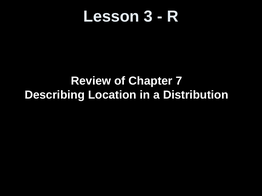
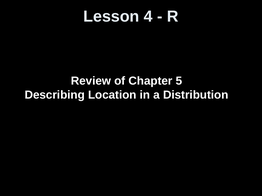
3: 3 -> 4 (148, 16)
7: 7 -> 5 (179, 81)
